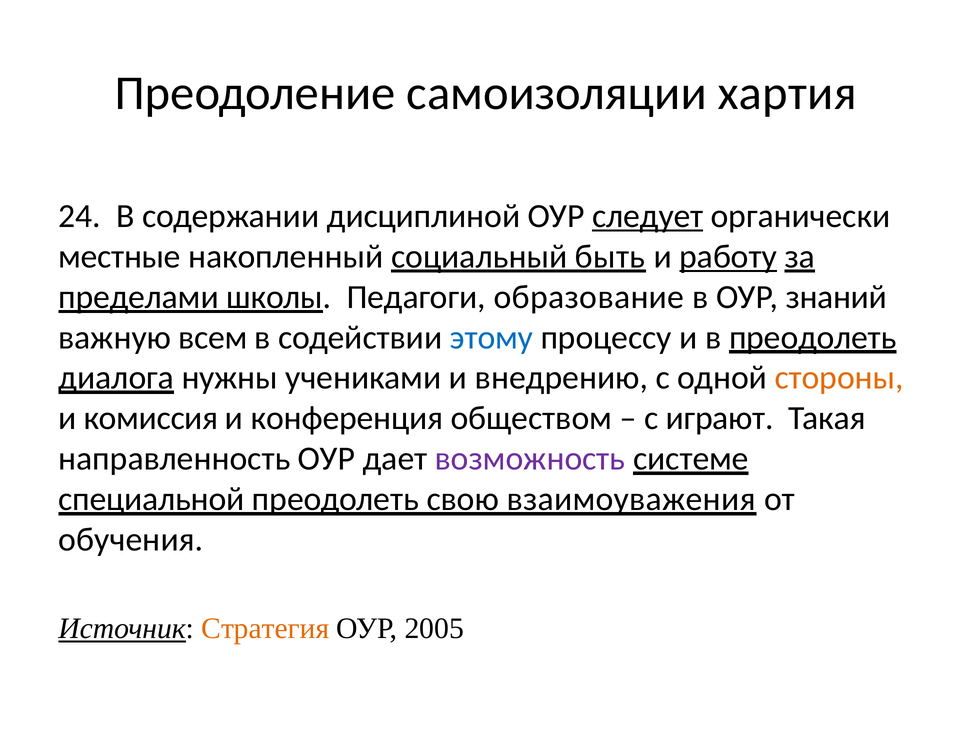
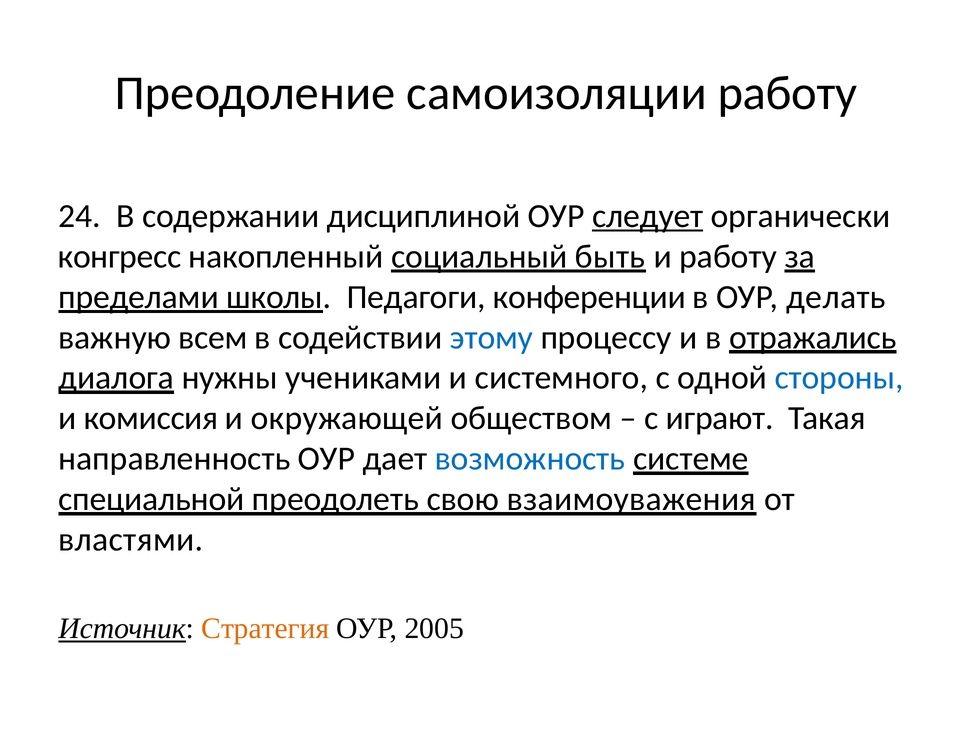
самоизоляции хартия: хартия -> работу (787, 93)
местные: местные -> конгресс (120, 256)
работу underline: present -> none (728, 256)
образование: образование -> конференции (589, 297)
знаний: знаний -> делать (836, 297)
в преодолеть: преодолеть -> отражались (813, 337)
внедрению: внедрению -> системного (561, 378)
стороны colour: orange -> blue (839, 378)
конференция: конференция -> окружающей (347, 418)
возможность colour: purple -> blue (530, 459)
обучения: обучения -> властями (131, 540)
